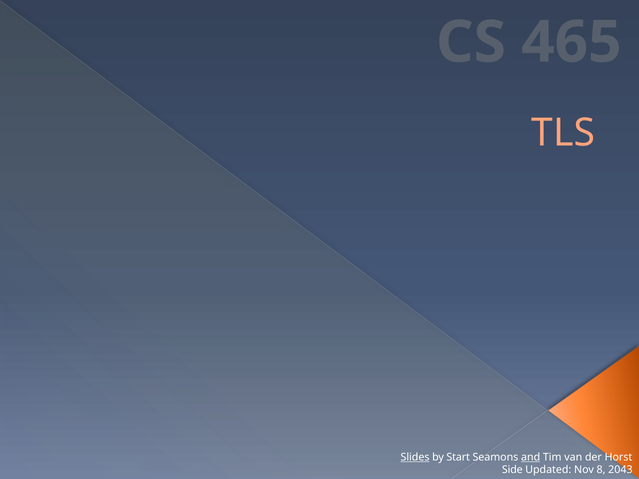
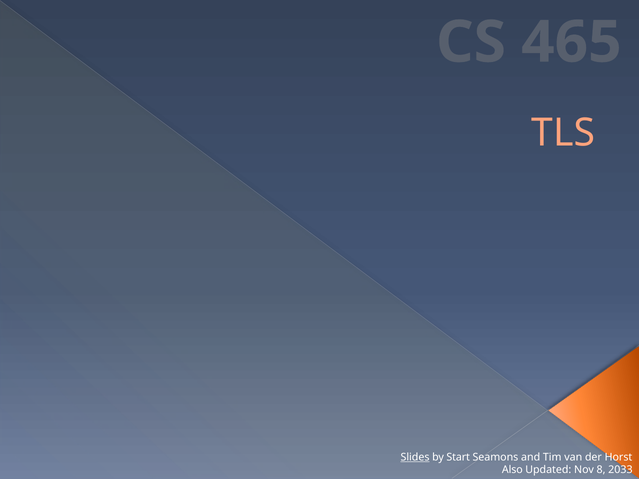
and underline: present -> none (531, 457)
Side: Side -> Also (512, 470)
2043: 2043 -> 2033 (620, 470)
